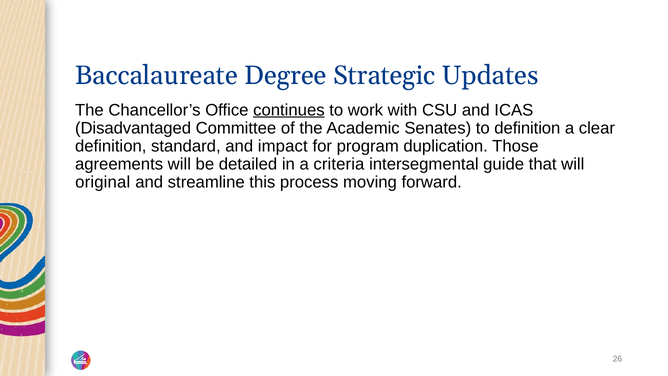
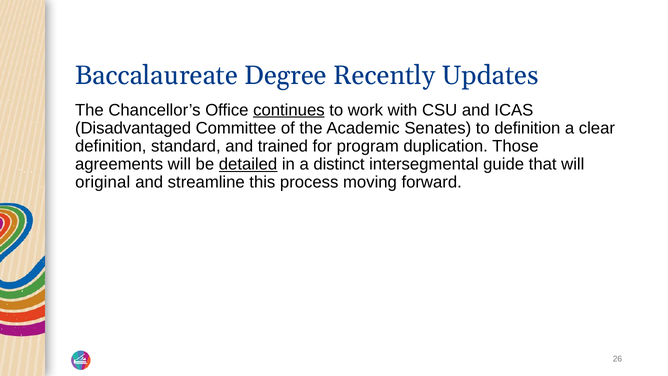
Strategic: Strategic -> Recently (384, 76)
impact: impact -> trained (283, 146)
detailed underline: none -> present (248, 164)
criteria: criteria -> distinct (339, 164)
